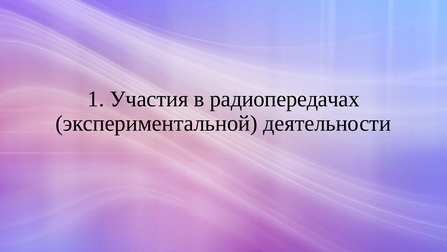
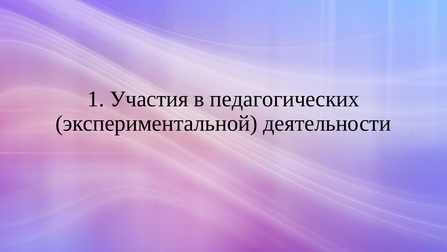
радиопередачах: радиопередачах -> педагогических (285, 99)
